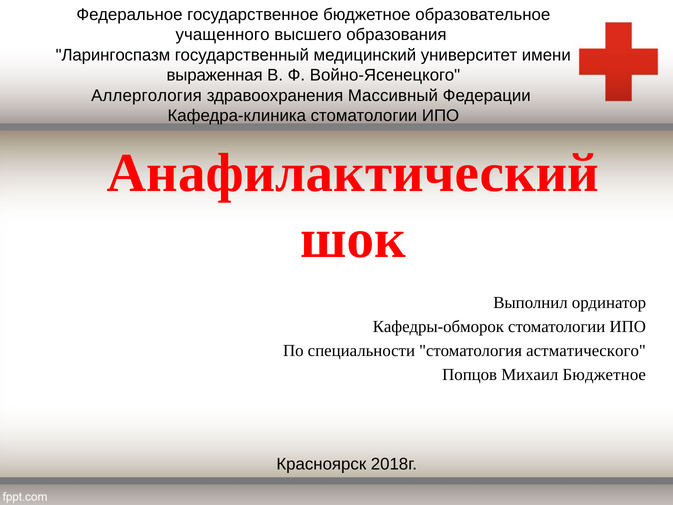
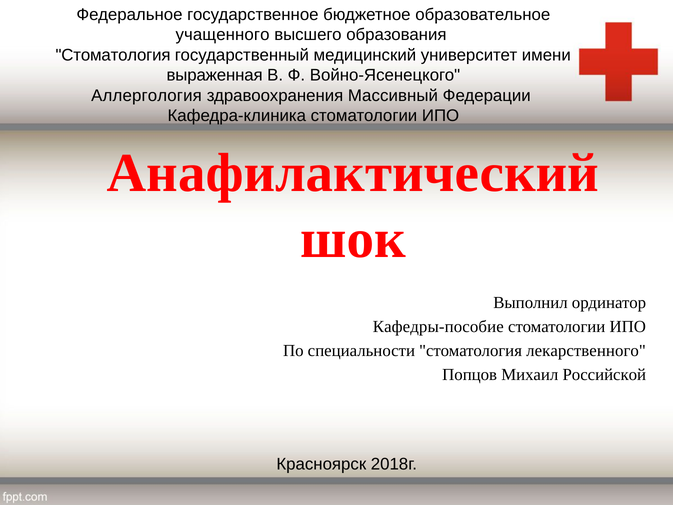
Ларингоспазм: Ларингоспазм -> Стоматология (113, 55)
Кафедры-обморок: Кафедры-обморок -> Кафедры-пособие (438, 327)
астматического: астматического -> лекарственного (586, 350)
Михаил Бюджетное: Бюджетное -> Российской (604, 374)
